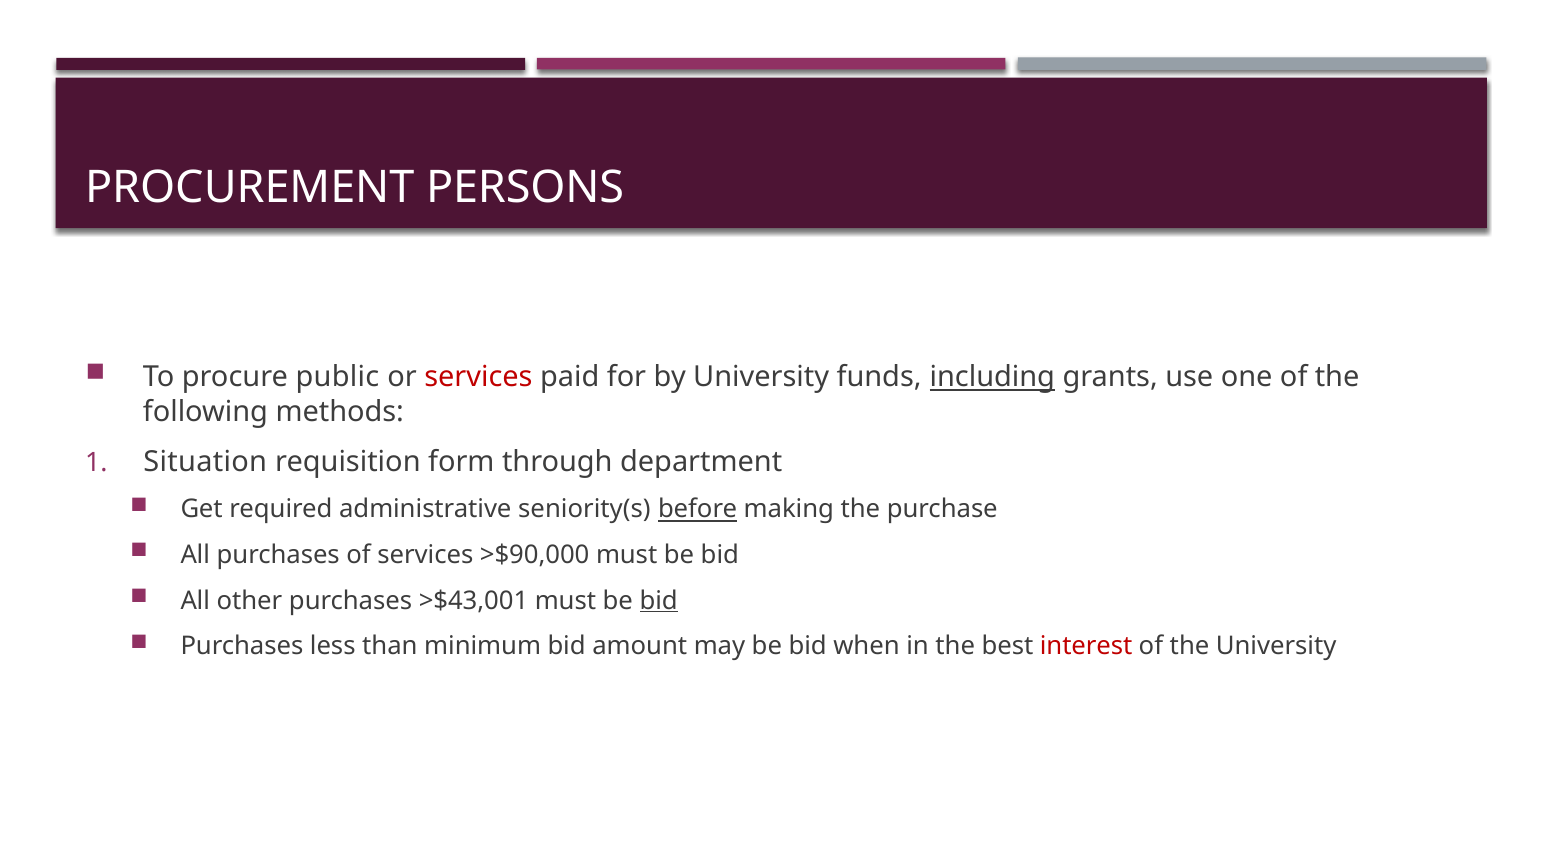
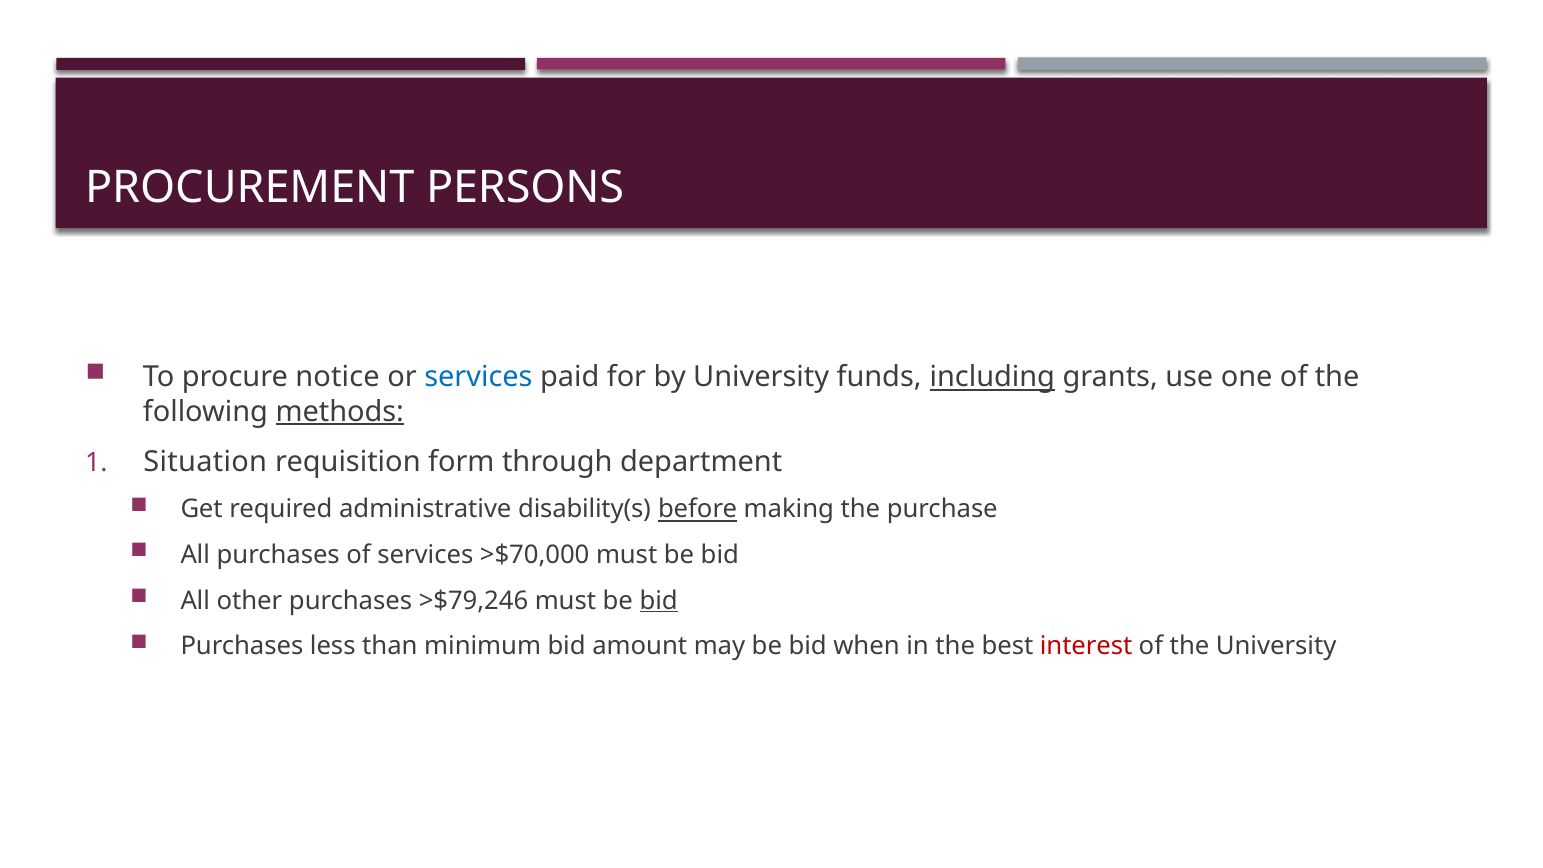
public: public -> notice (338, 377)
services colour: red -> blue (478, 377)
methods underline: none -> present (340, 412)
seniority(s: seniority(s -> disability(s (585, 509)
>$90,000: >$90,000 -> >$70,000 (535, 555)
>$43,001: >$43,001 -> >$79,246 (474, 600)
